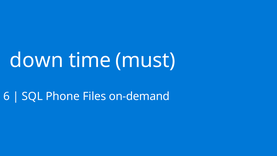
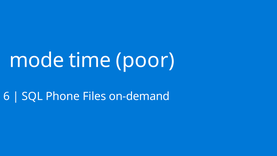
down: down -> mode (37, 60)
must: must -> poor (145, 60)
